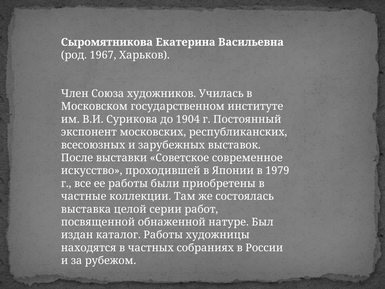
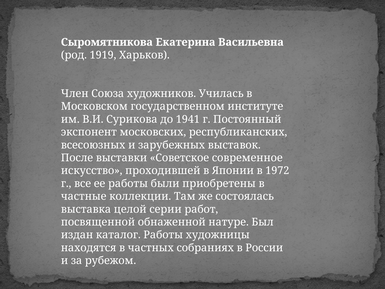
1967: 1967 -> 1919 (103, 55)
1904: 1904 -> 1941 (188, 119)
1979: 1979 -> 1972 (277, 171)
